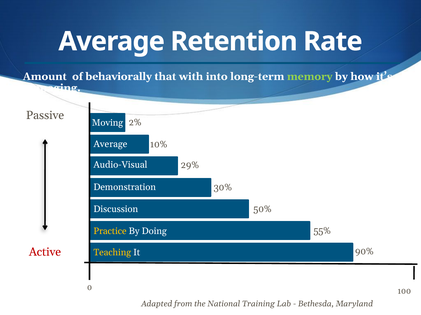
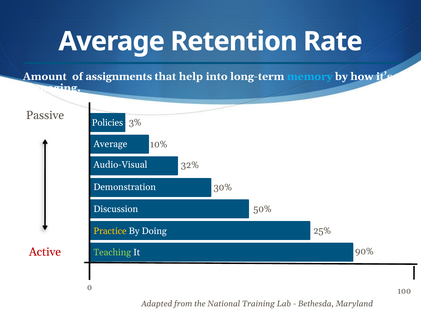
behaviorally: behaviorally -> assignments (119, 77)
with: with -> help (191, 77)
memory colour: light green -> light blue (310, 77)
2%: 2% -> 3% (135, 123)
Moving: Moving -> Policies (107, 123)
29%: 29% -> 32% (190, 165)
55%: 55% -> 25% (322, 231)
Teaching colour: yellow -> light green (112, 253)
